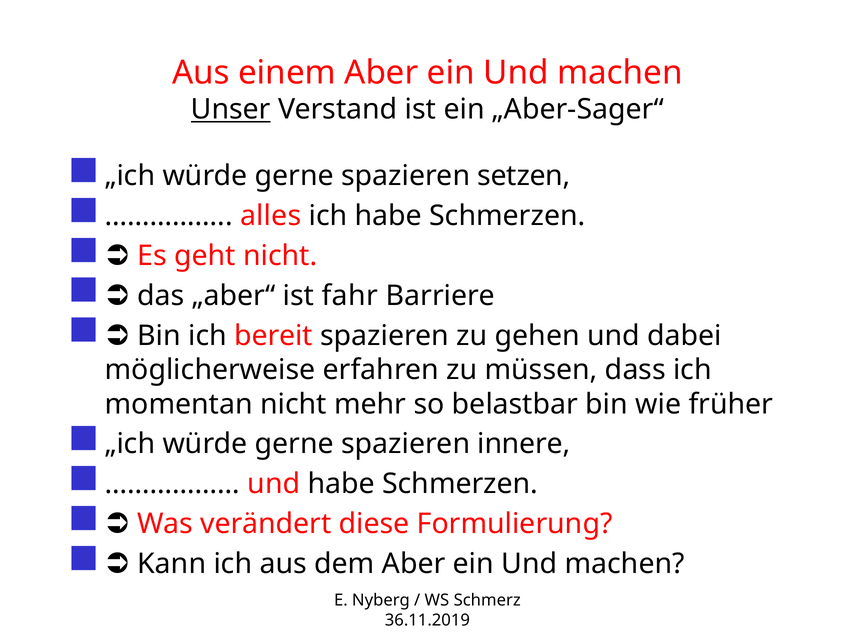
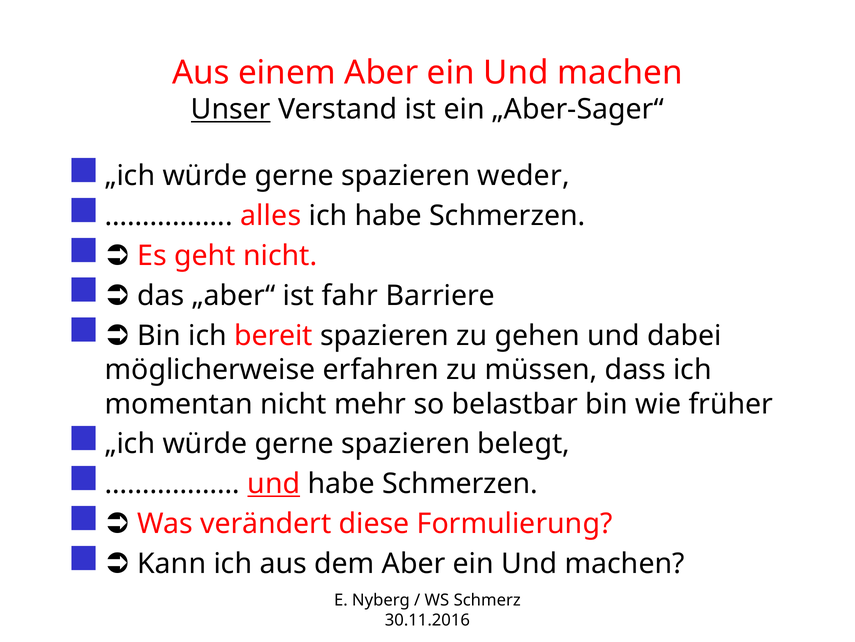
setzen: setzen -> weder (524, 176)
innere: innere -> belegt (524, 444)
und underline: none -> present (274, 483)
36.11.2019: 36.11.2019 -> 30.11.2016 (427, 620)
